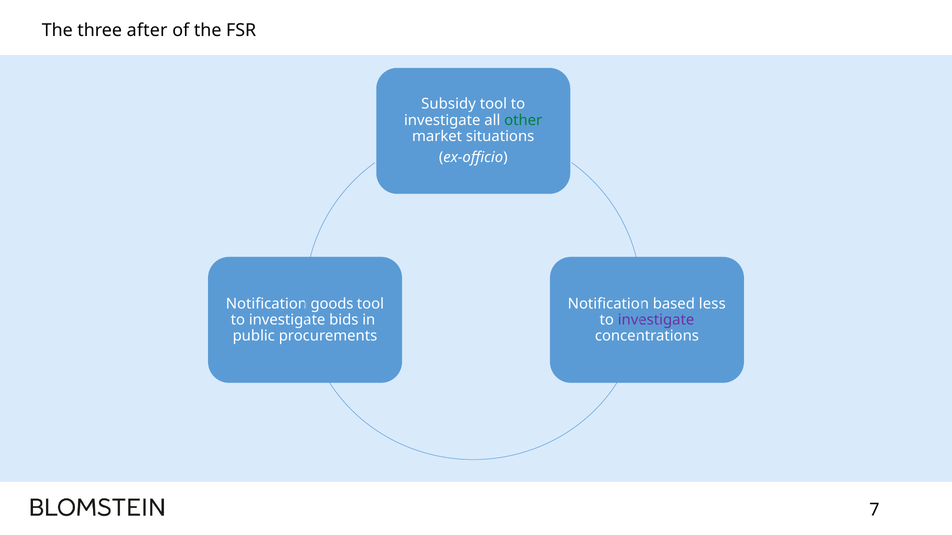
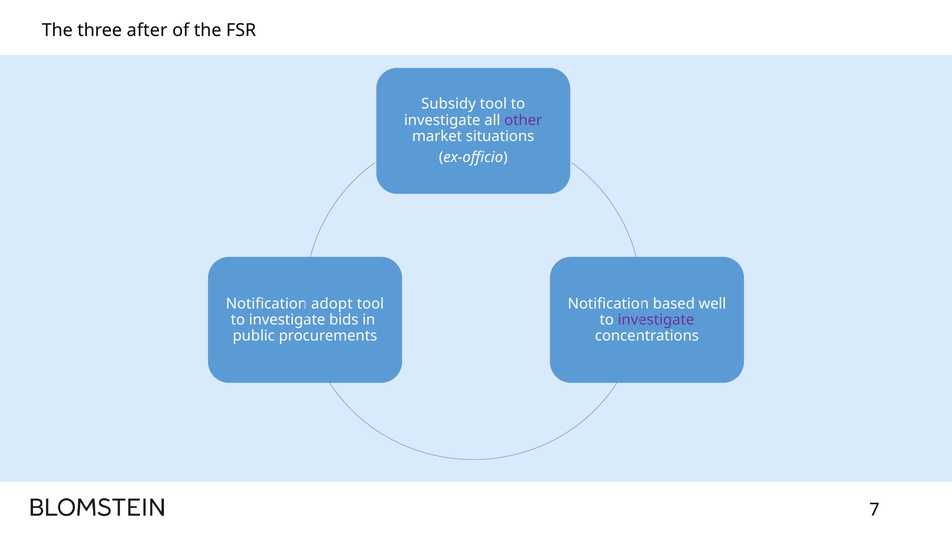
other colour: green -> purple (523, 120)
goods: goods -> adopt (332, 304)
less: less -> well (712, 304)
